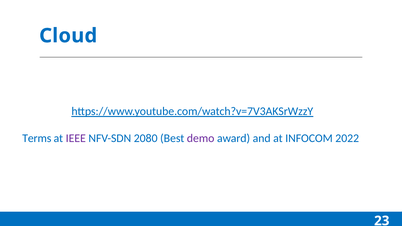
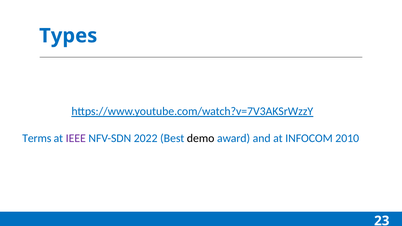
Cloud: Cloud -> Types (68, 36)
2080: 2080 -> 2022 (146, 138)
demo colour: purple -> black (201, 138)
2022: 2022 -> 2010 (347, 138)
